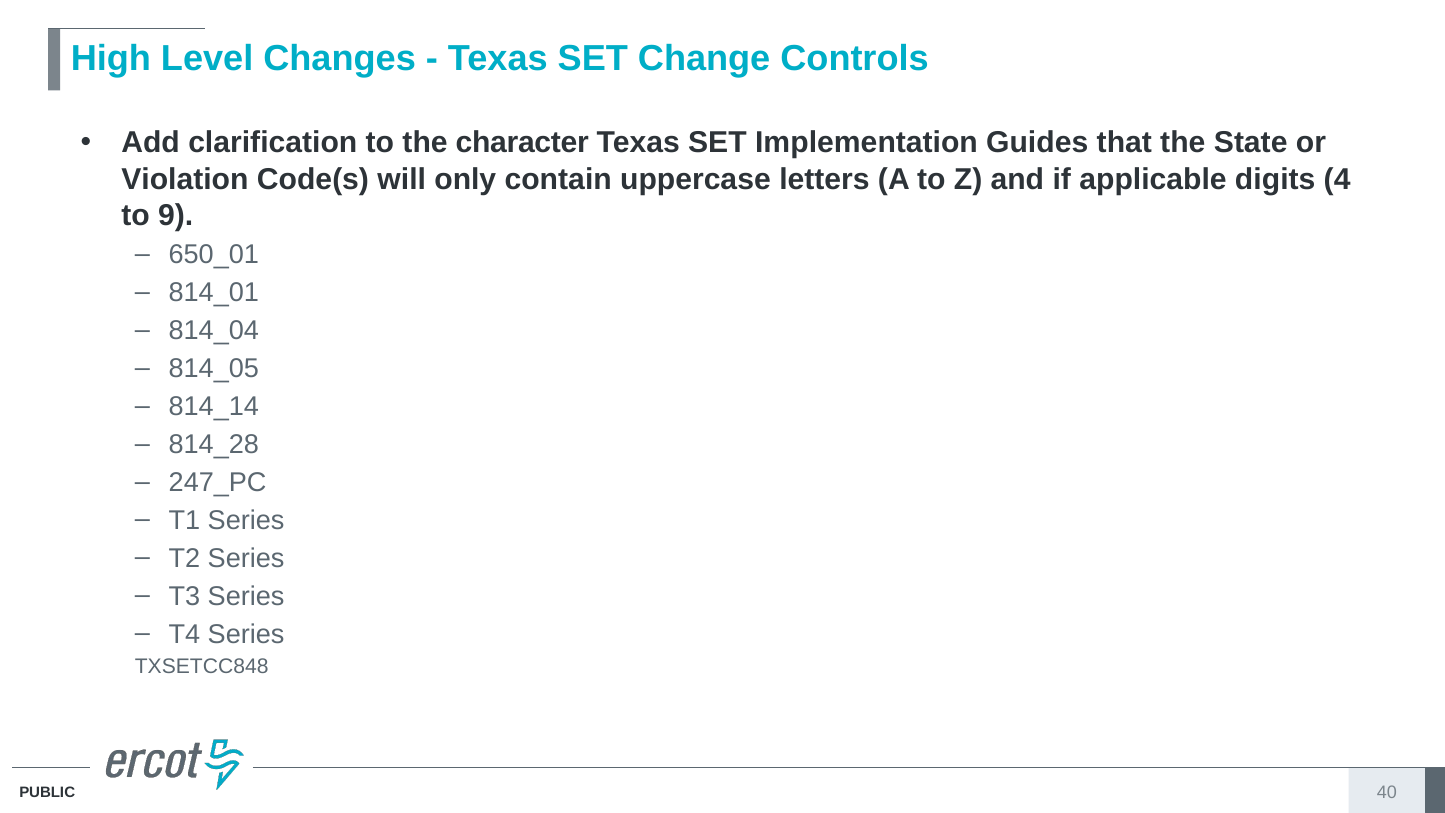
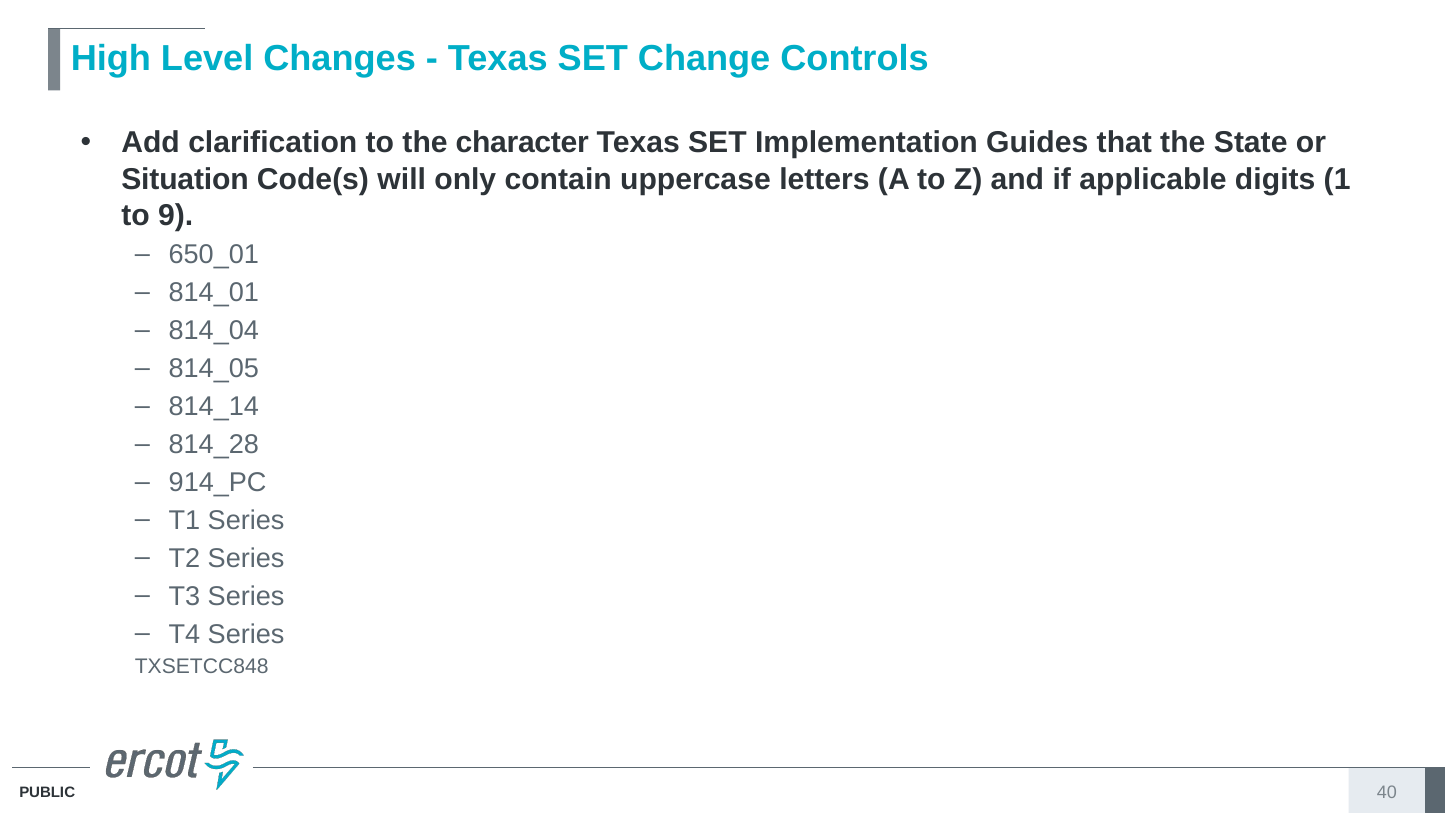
Violation: Violation -> Situation (185, 179)
4: 4 -> 1 (1337, 179)
247_PC: 247_PC -> 914_PC (218, 482)
